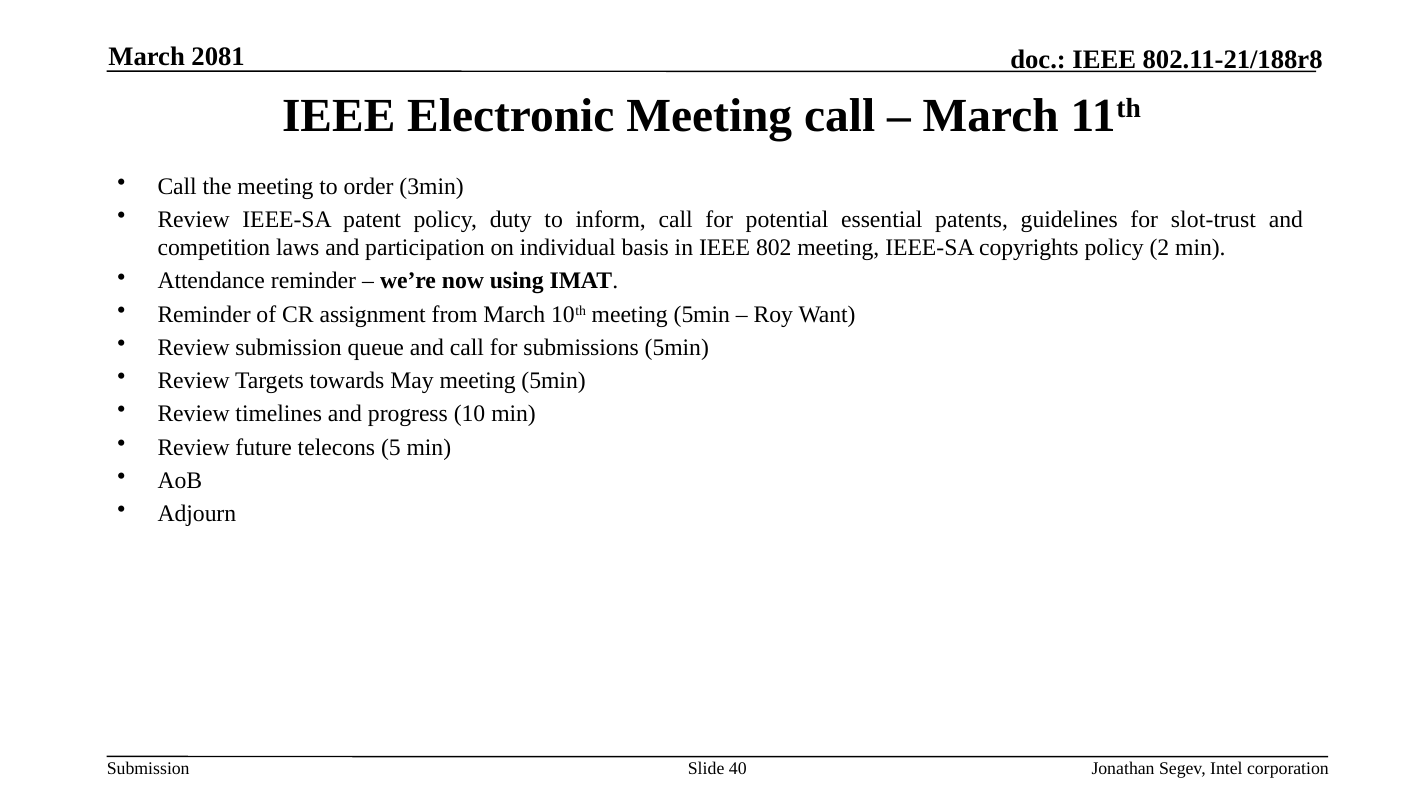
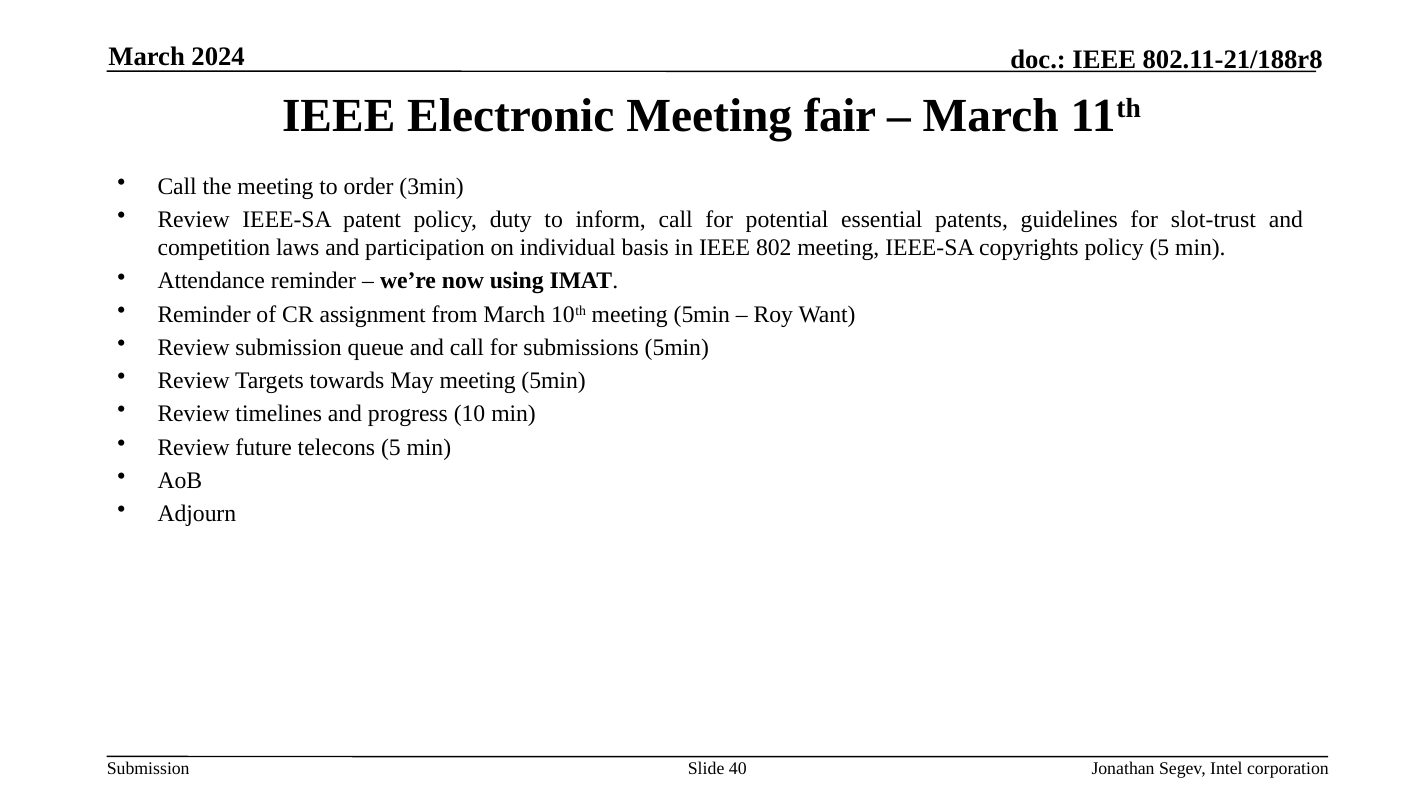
2081: 2081 -> 2024 (218, 57)
Meeting call: call -> fair (840, 116)
policy 2: 2 -> 5 (1159, 248)
